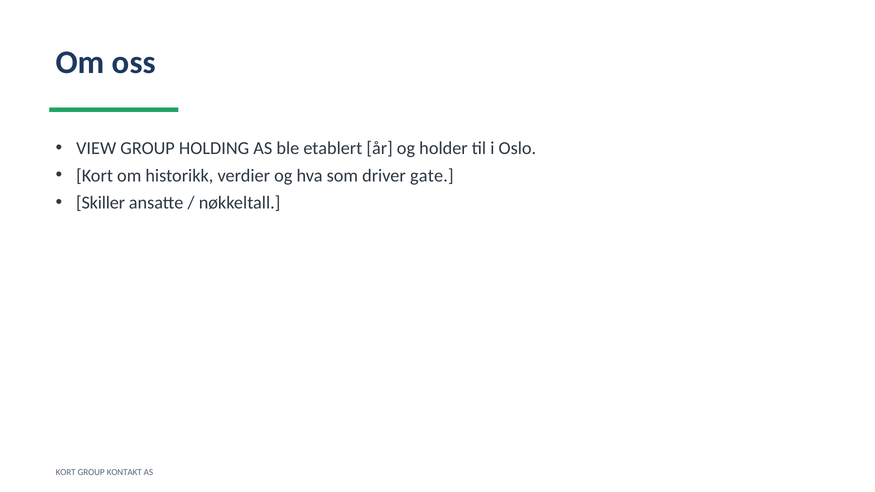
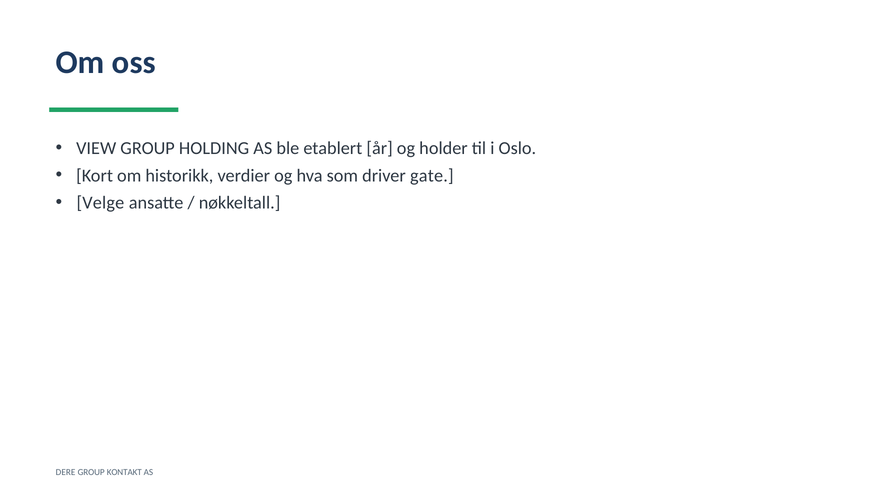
Skiller: Skiller -> Velge (100, 203)
KORT: KORT -> DERE (66, 472)
